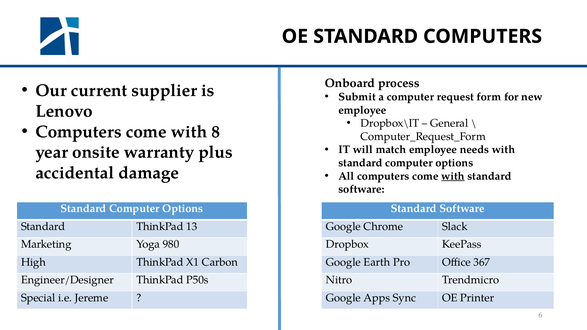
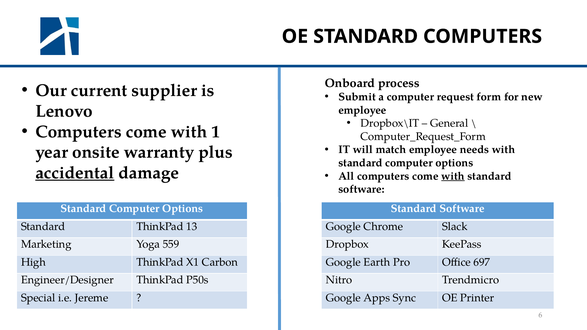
8: 8 -> 1 (216, 132)
accidental underline: none -> present (75, 173)
980: 980 -> 559 (171, 244)
367: 367 -> 697 (482, 262)
